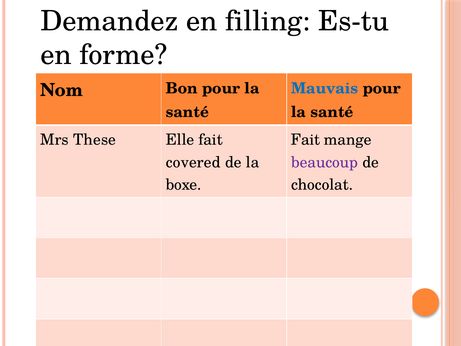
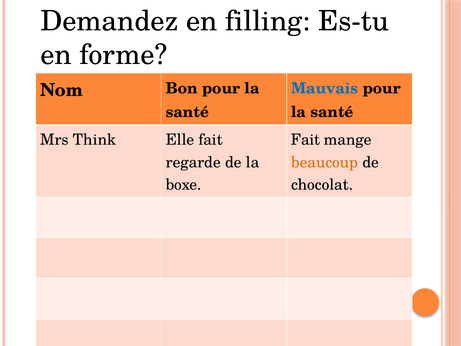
These: These -> Think (95, 140)
covered: covered -> regarde (193, 162)
beaucoup colour: purple -> orange (325, 162)
